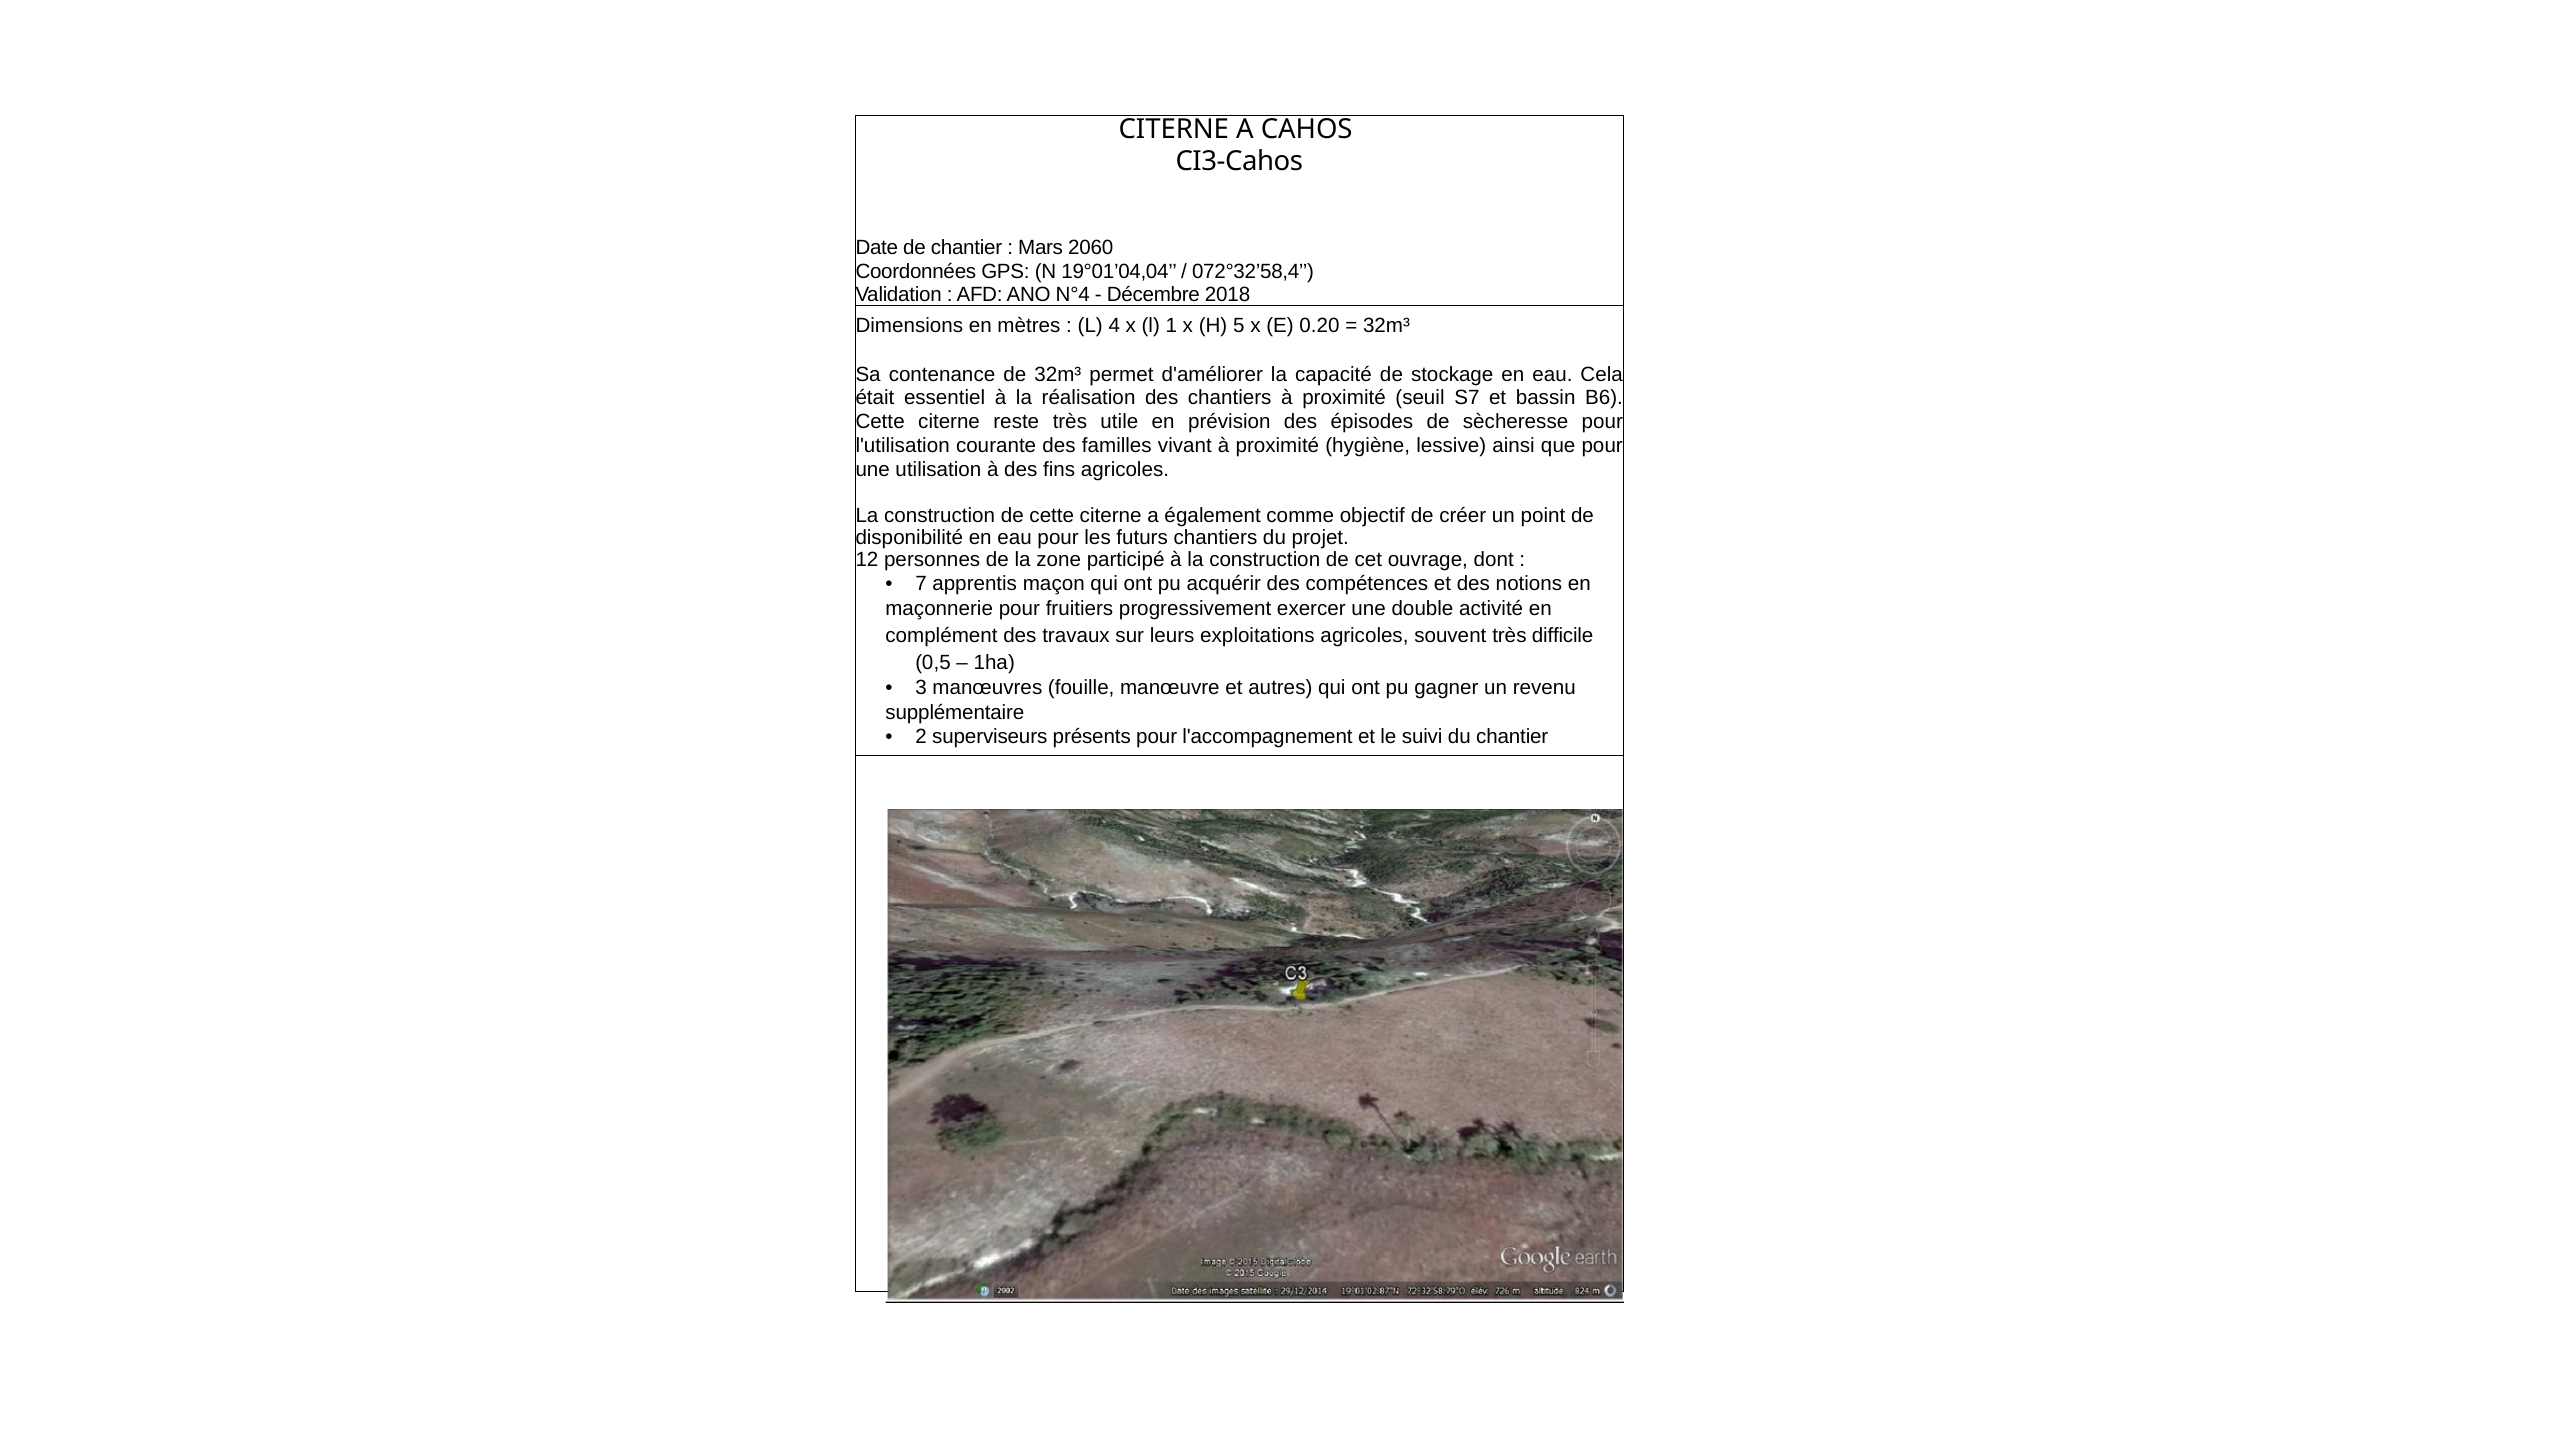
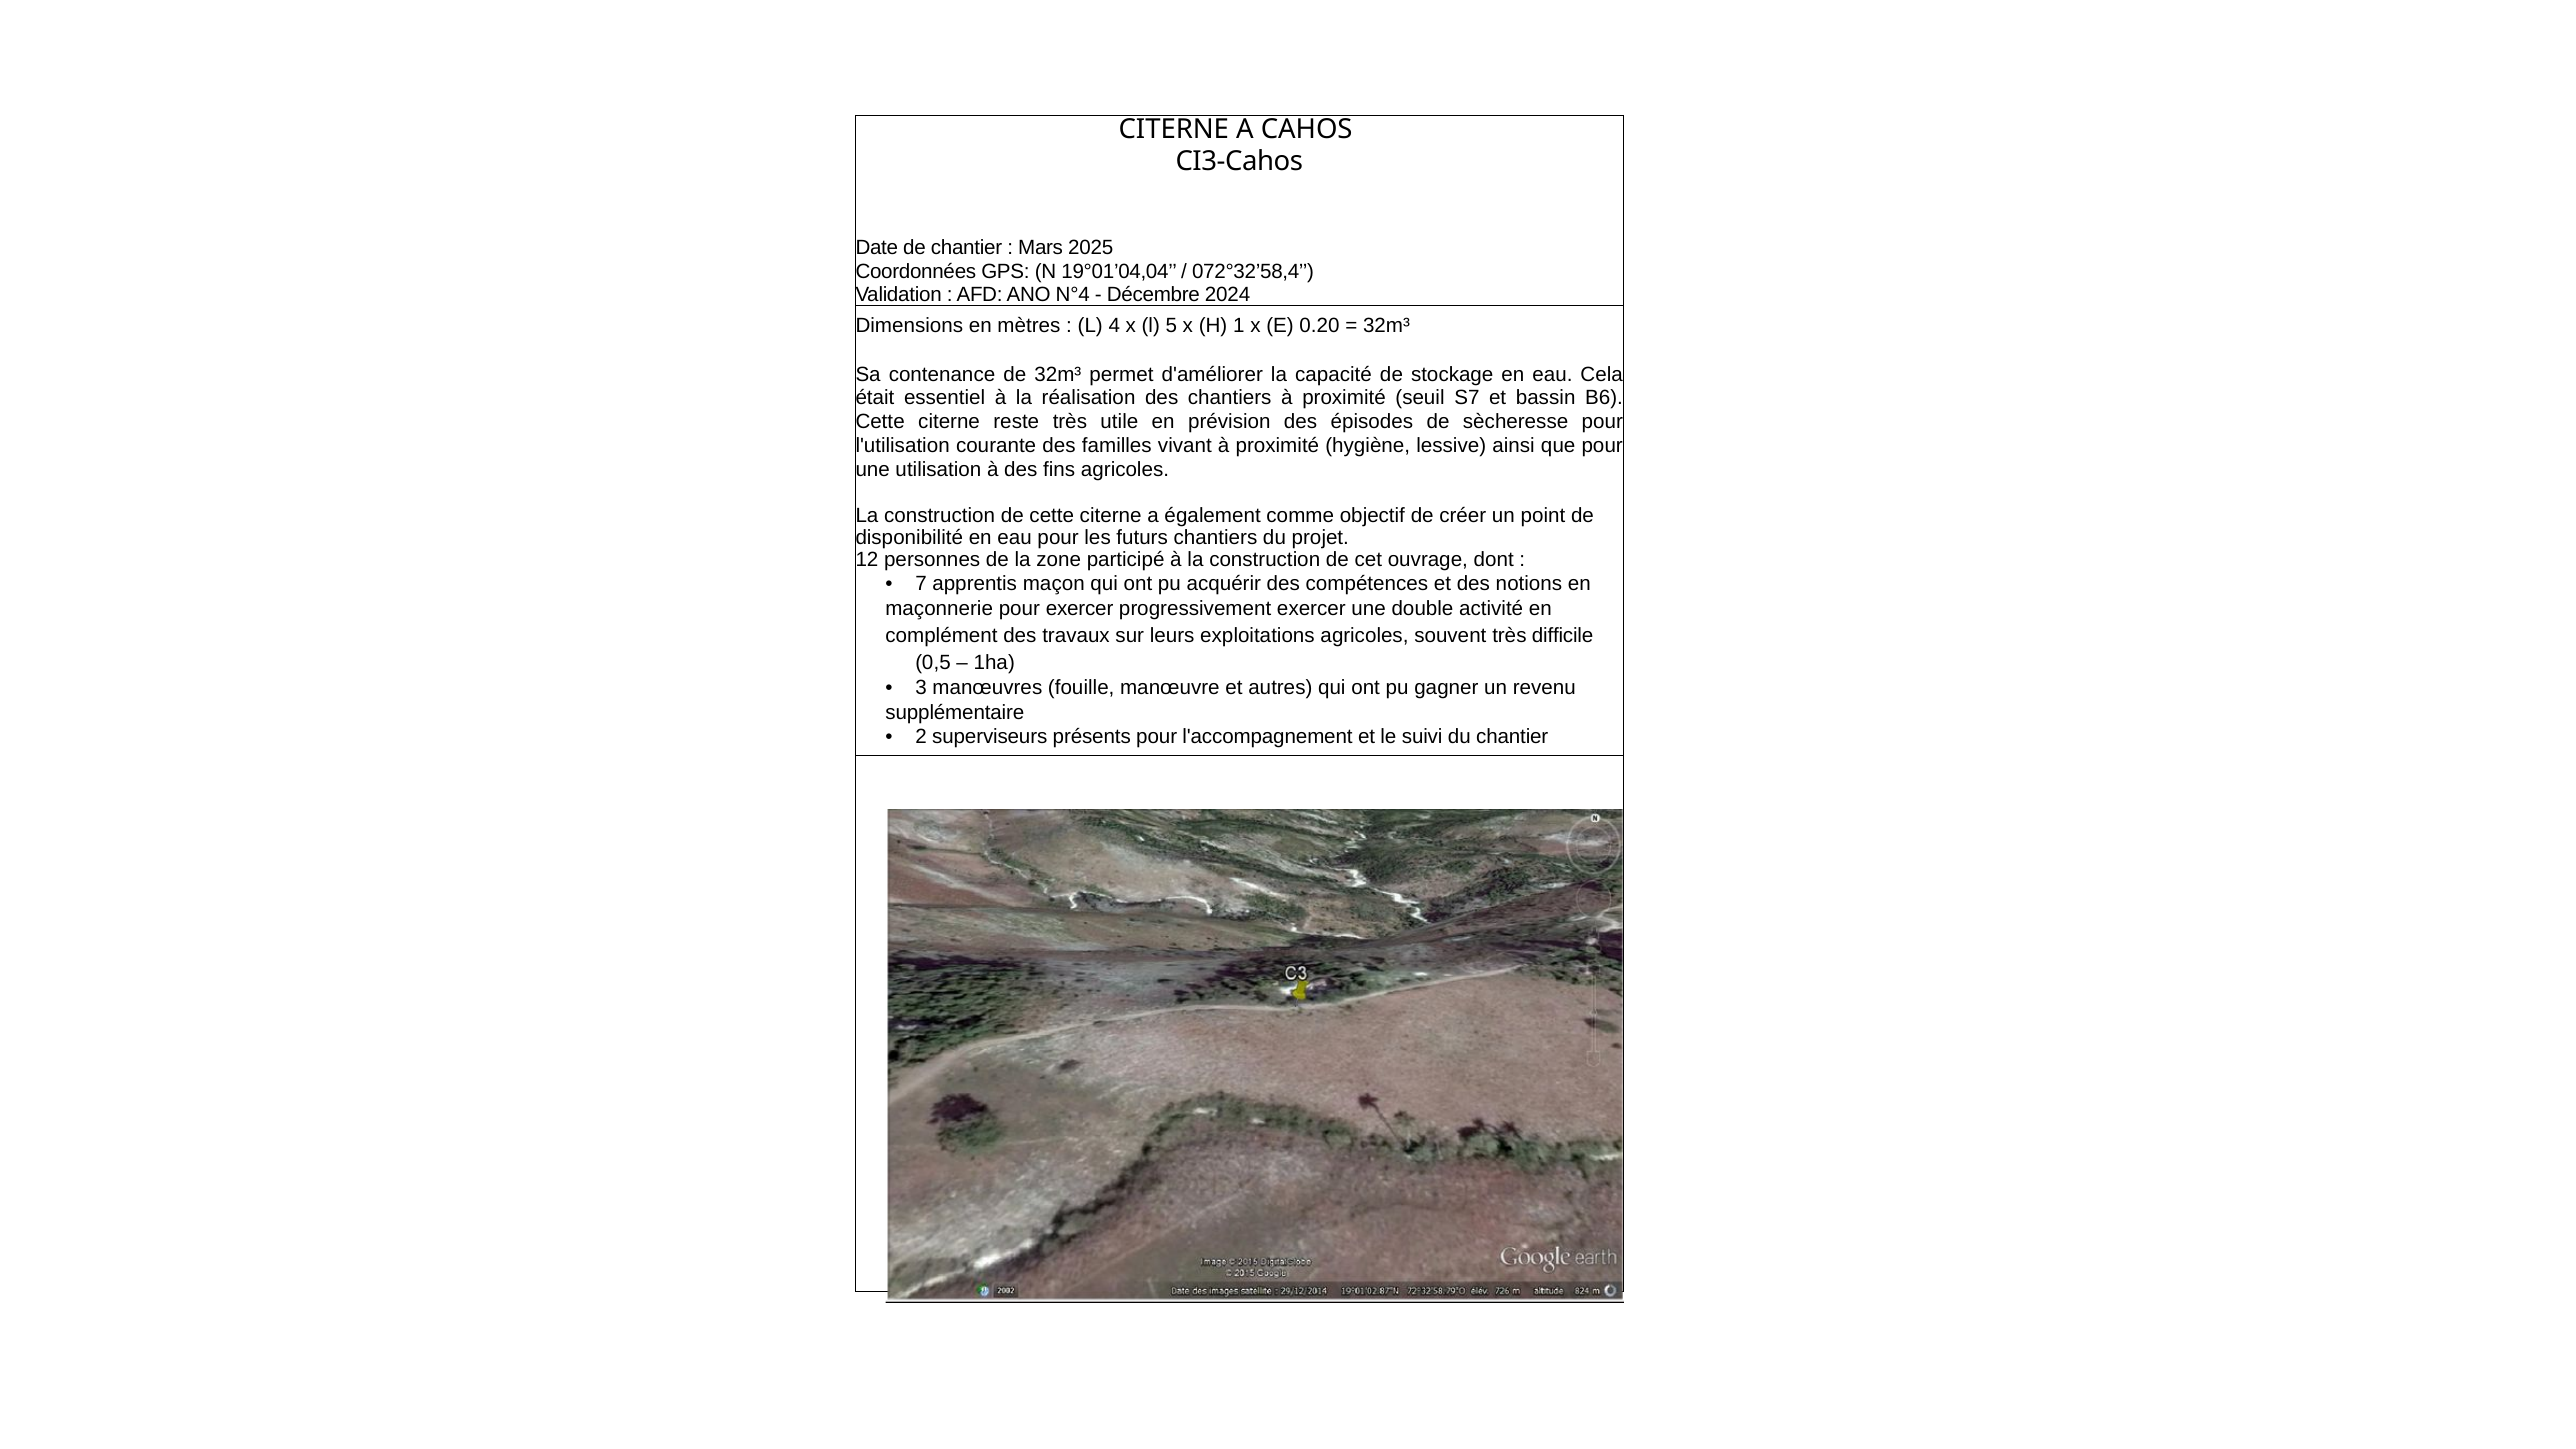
2060: 2060 -> 2025 (1091, 247)
2018: 2018 -> 2024 (1228, 294)
1: 1 -> 5 (1171, 326)
5: 5 -> 1 (1239, 326)
pour fruitiers: fruitiers -> exercer (1080, 608)
